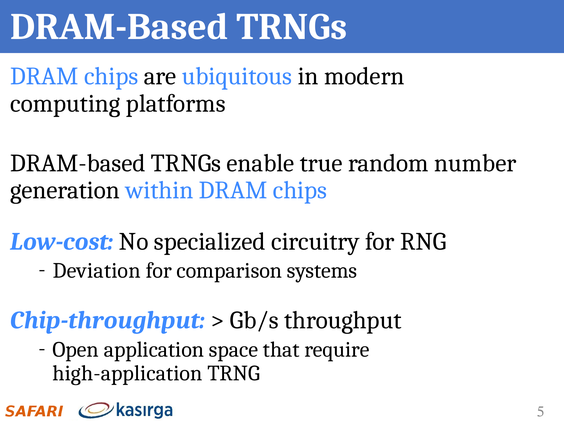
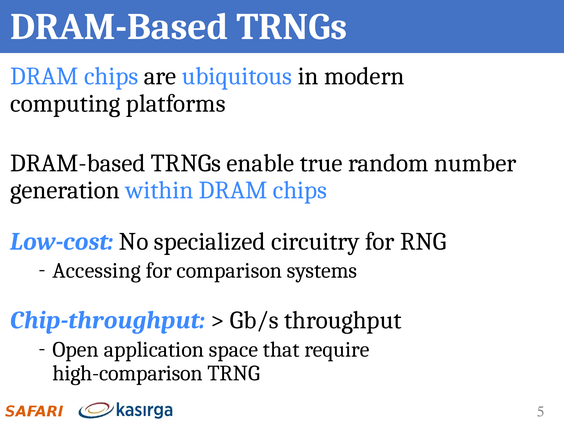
Deviation: Deviation -> Accessing (97, 271)
high-application: high-application -> high-comparison (128, 373)
